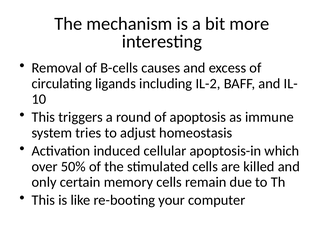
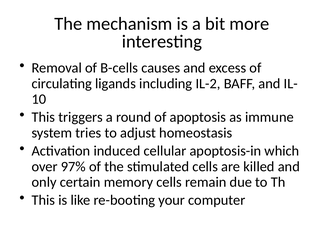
50%: 50% -> 97% (73, 167)
